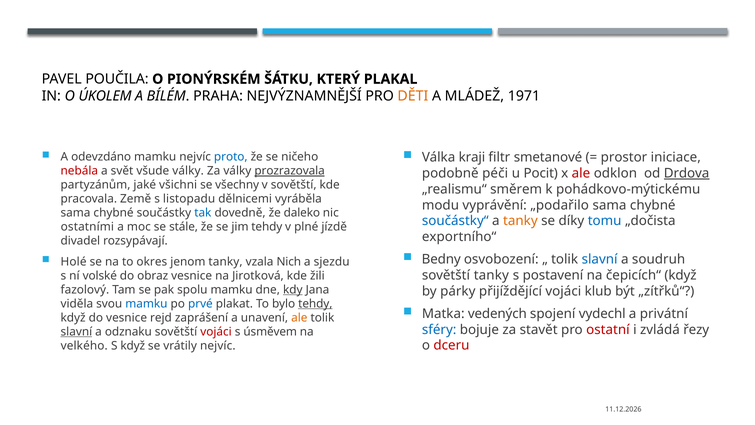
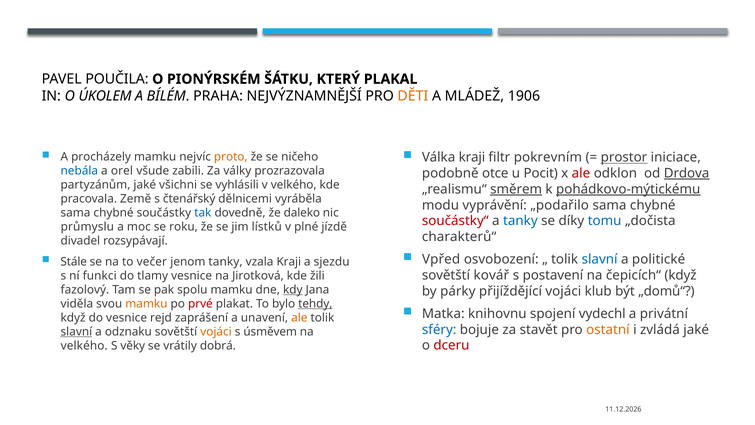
1971: 1971 -> 1906 (524, 96)
smetanové: smetanové -> pokrevním (548, 157)
prostor underline: none -> present (624, 157)
odevzdáno: odevzdáno -> procházely (101, 157)
proto colour: blue -> orange (231, 157)
nebála colour: red -> blue (79, 171)
svět: svět -> orel (122, 171)
všude války: války -> zabili (188, 171)
prozrazovala underline: present -> none (290, 171)
péči: péči -> otce (495, 173)
všechny: všechny -> vyhlásili (237, 185)
v sovětští: sovětští -> velkého (294, 185)
směrem underline: none -> present (516, 189)
pohádkovo-mýtickému underline: none -> present (628, 189)
listopadu: listopadu -> čtenářský (189, 199)
součástky“ colour: blue -> red (455, 221)
tanky colour: orange -> blue (520, 221)
ostatními: ostatními -> průmyslu (87, 227)
stále: stále -> roku (184, 227)
jim tehdy: tehdy -> lístků (267, 227)
exportního“: exportního“ -> charakterů“ (459, 237)
Bedny: Bedny -> Vpřed (441, 259)
soudruh: soudruh -> politické (659, 259)
Holé: Holé -> Stále (74, 262)
okres: okres -> večer (152, 262)
vzala Nich: Nich -> Kraji (289, 262)
sovětští tanky: tanky -> kovář (491, 275)
volské: volské -> funkci (100, 276)
obraz: obraz -> tlamy (153, 276)
„zítřků“: „zítřků“ -> „domů“ (666, 291)
mamku colour: blue -> orange (146, 304)
prvé colour: blue -> red (200, 304)
vedených: vedených -> knihovnu (497, 313)
ostatní colour: red -> orange (608, 329)
zvládá řezy: řezy -> jaké (696, 329)
vojáci colour: red -> orange (216, 332)
S když: když -> věky (133, 346)
vrátily nejvíc: nejvíc -> dobrá (218, 346)
